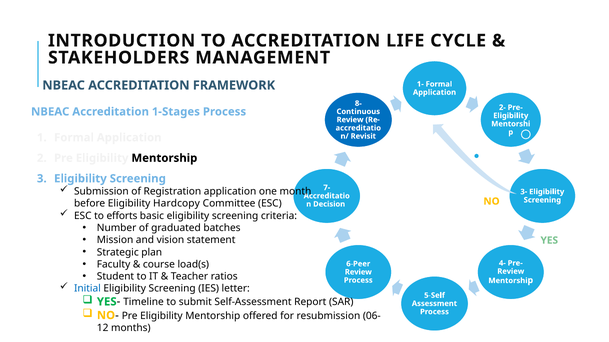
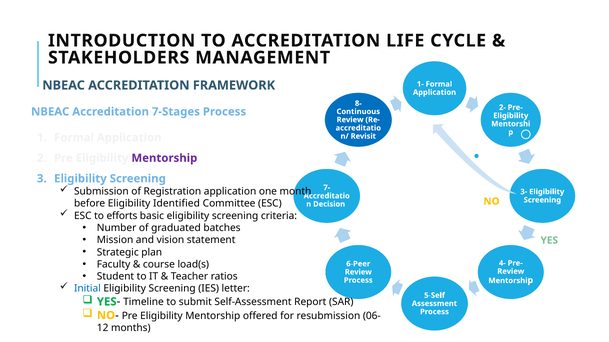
1-Stages: 1-Stages -> 7-Stages (176, 112)
Mentorship colour: black -> purple (164, 158)
Hardcopy: Hardcopy -> Identified (176, 204)
